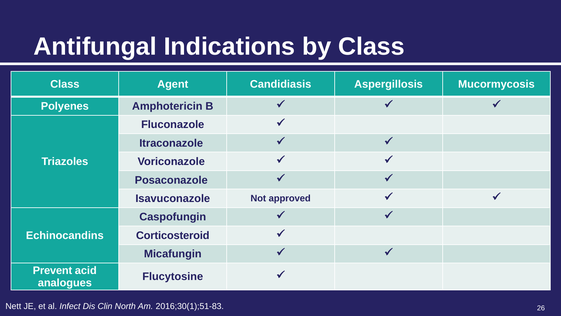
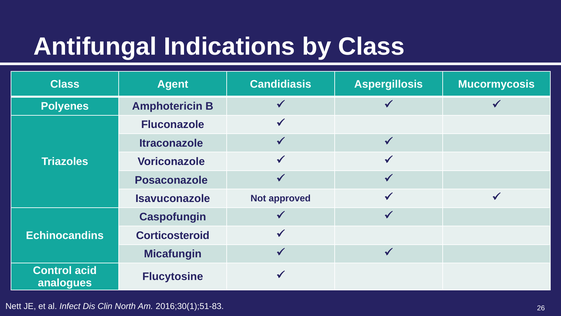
Prevent: Prevent -> Control (52, 270)
